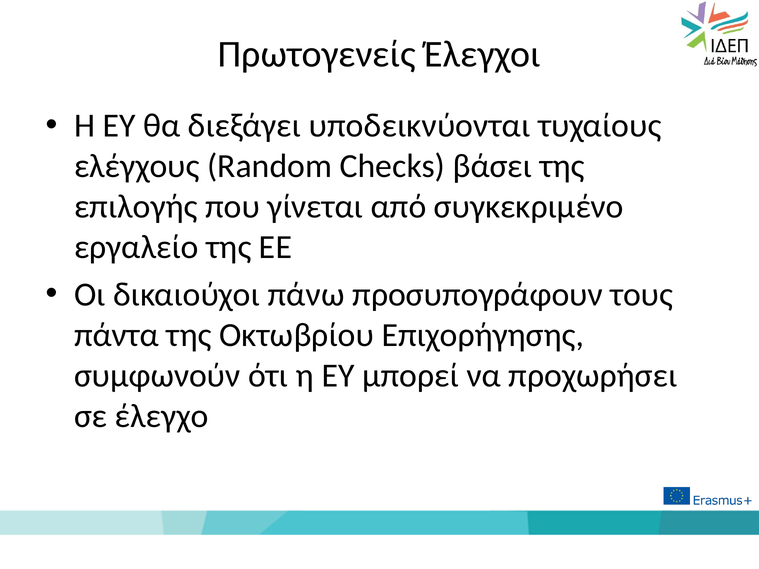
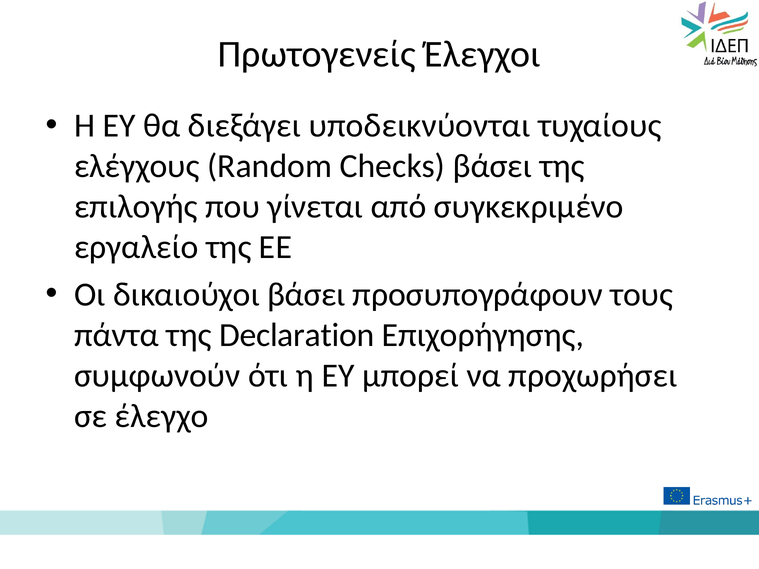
δικαιούχοι πάνω: πάνω -> βάσει (306, 295)
Οκτωβρίου: Οκτωβρίου -> Declaration (297, 335)
